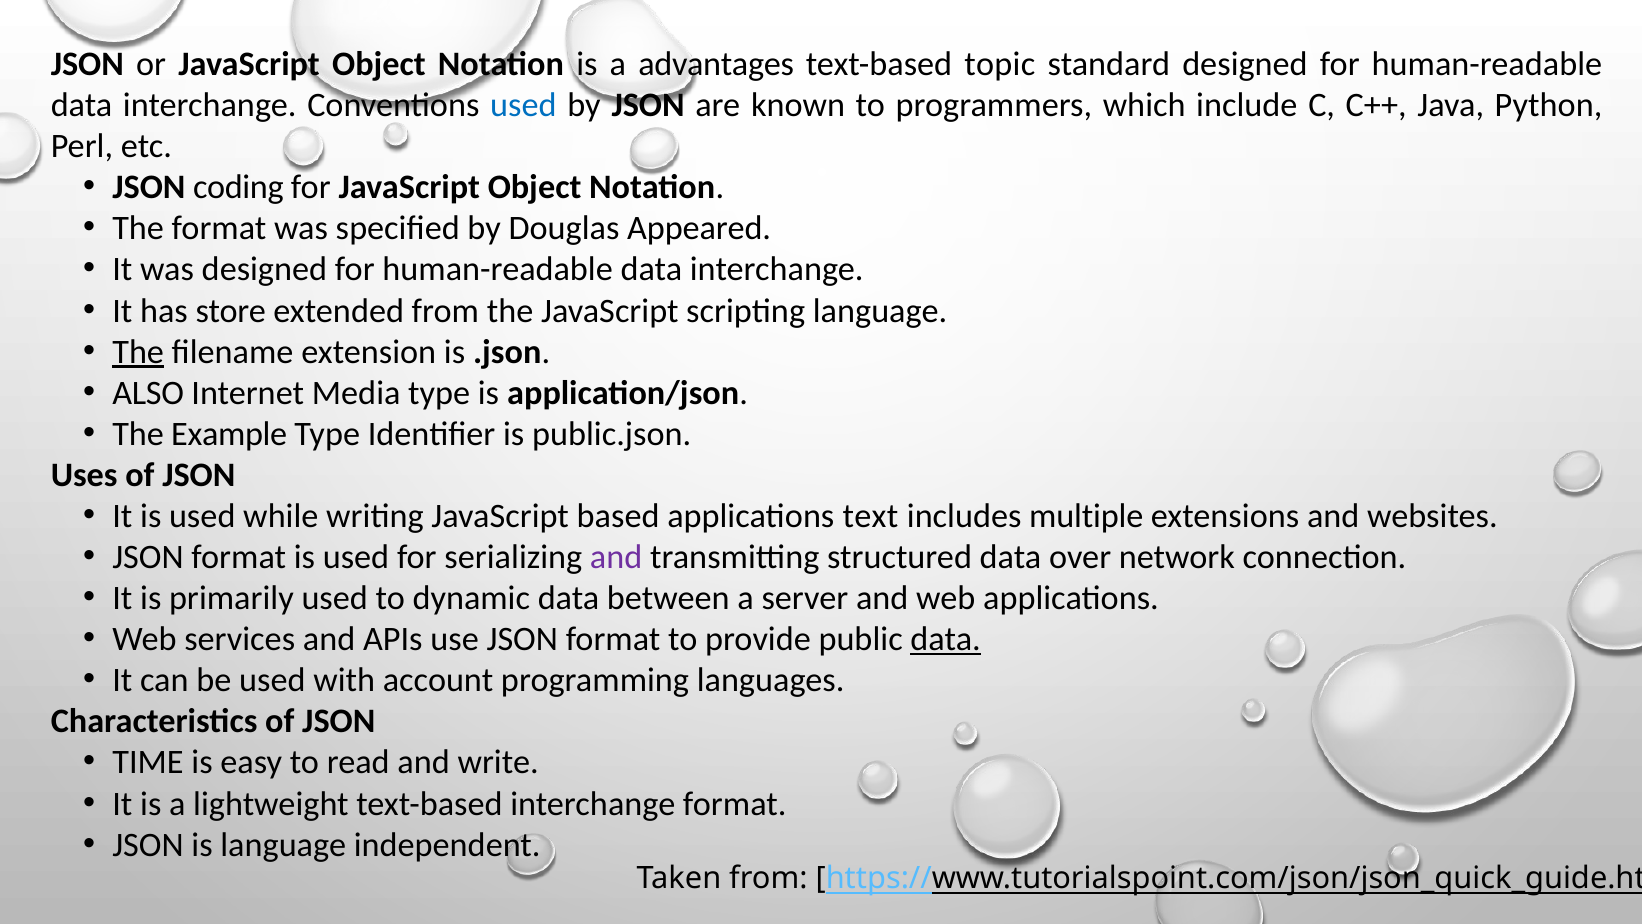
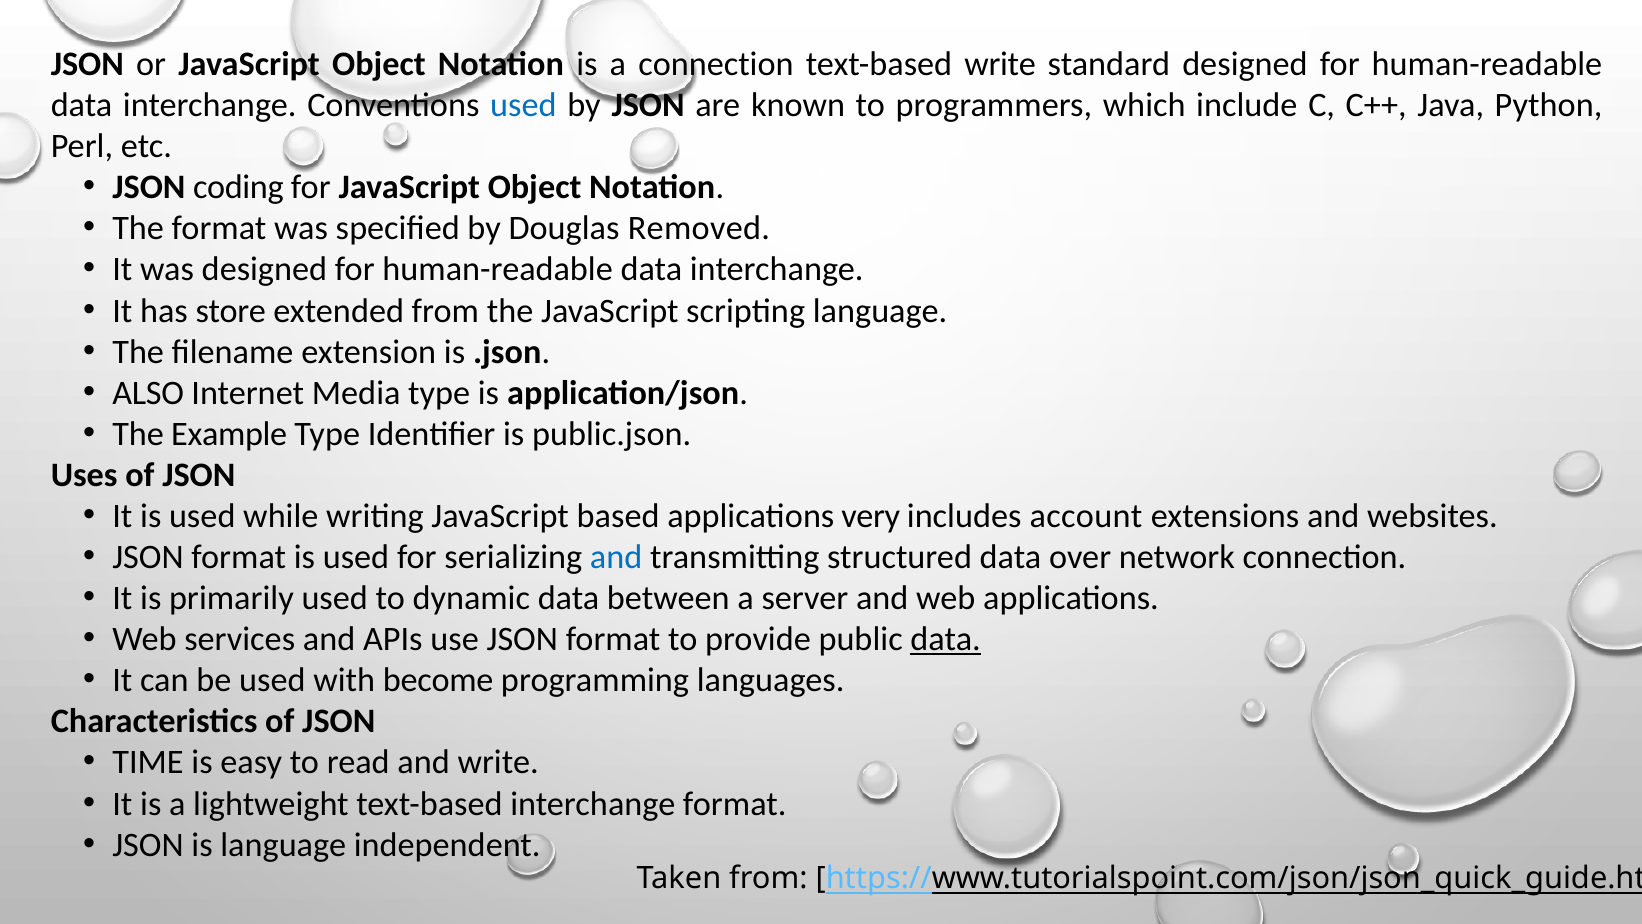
a advantages: advantages -> connection (716, 64)
text-based topic: topic -> write (1000, 64)
Appeared: Appeared -> Removed (699, 228)
The underline: present -> none (138, 352)
text: text -> very (871, 516)
multiple: multiple -> account (1086, 516)
and colour: purple -> blue (616, 557)
account: account -> become (438, 680)
